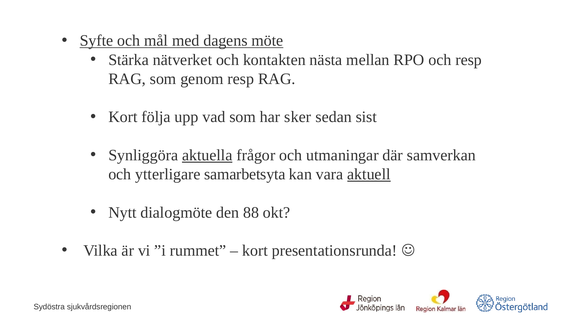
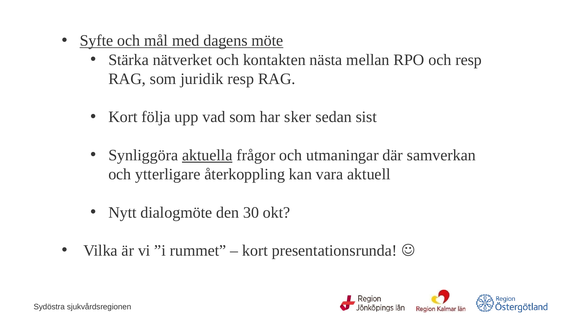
genom: genom -> juridik (202, 79)
samarbetsyta: samarbetsyta -> återkoppling (245, 174)
aktuell underline: present -> none (369, 174)
88: 88 -> 30 (251, 212)
